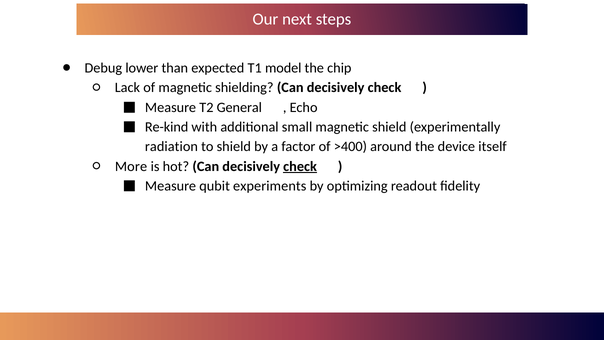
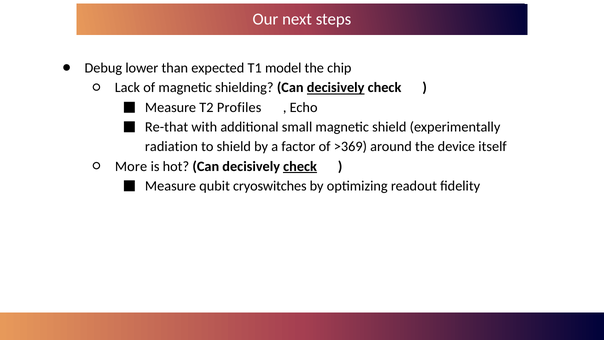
decisively underline: none -> present (336, 88)
General: General -> Profiles (239, 107)
Re-kind: Re-kind -> Re-that (167, 127)
>400: >400 -> >369 (350, 147)
experiments: experiments -> cryoswitches (270, 186)
